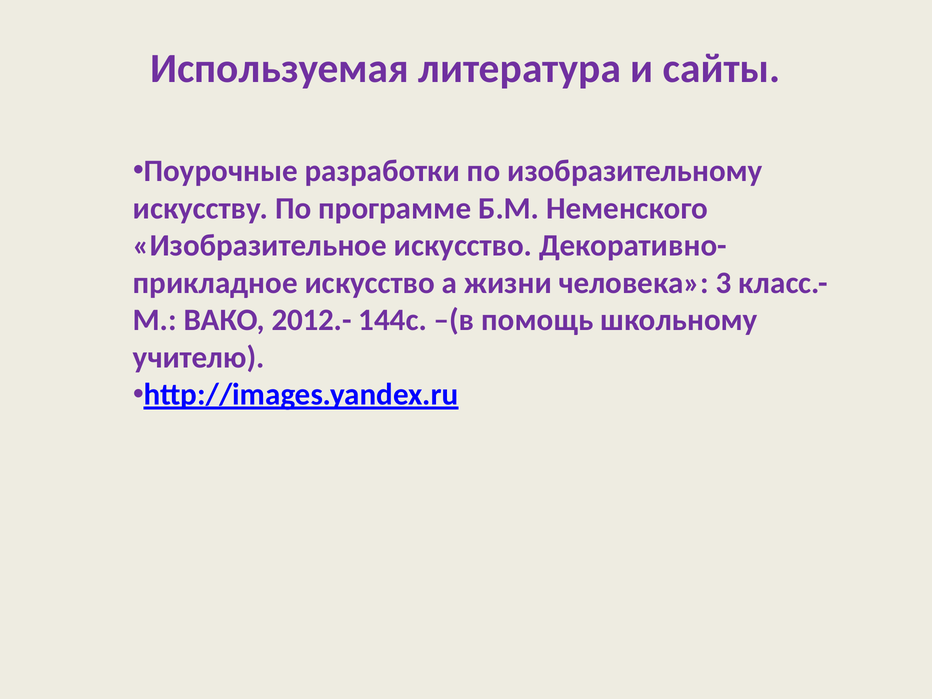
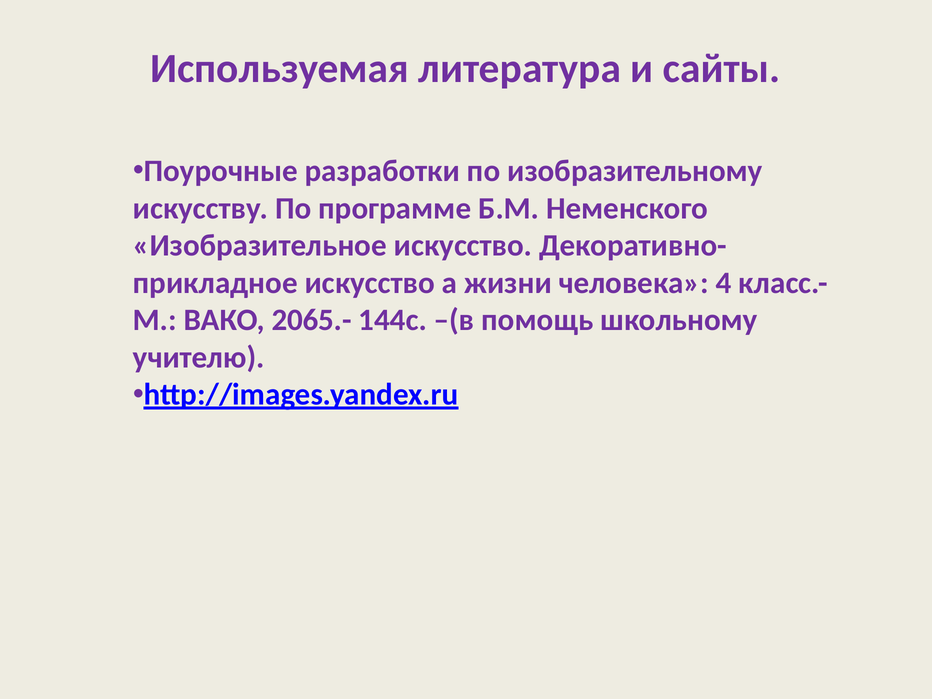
3: 3 -> 4 (724, 283)
2012.-: 2012.- -> 2065.- (312, 320)
